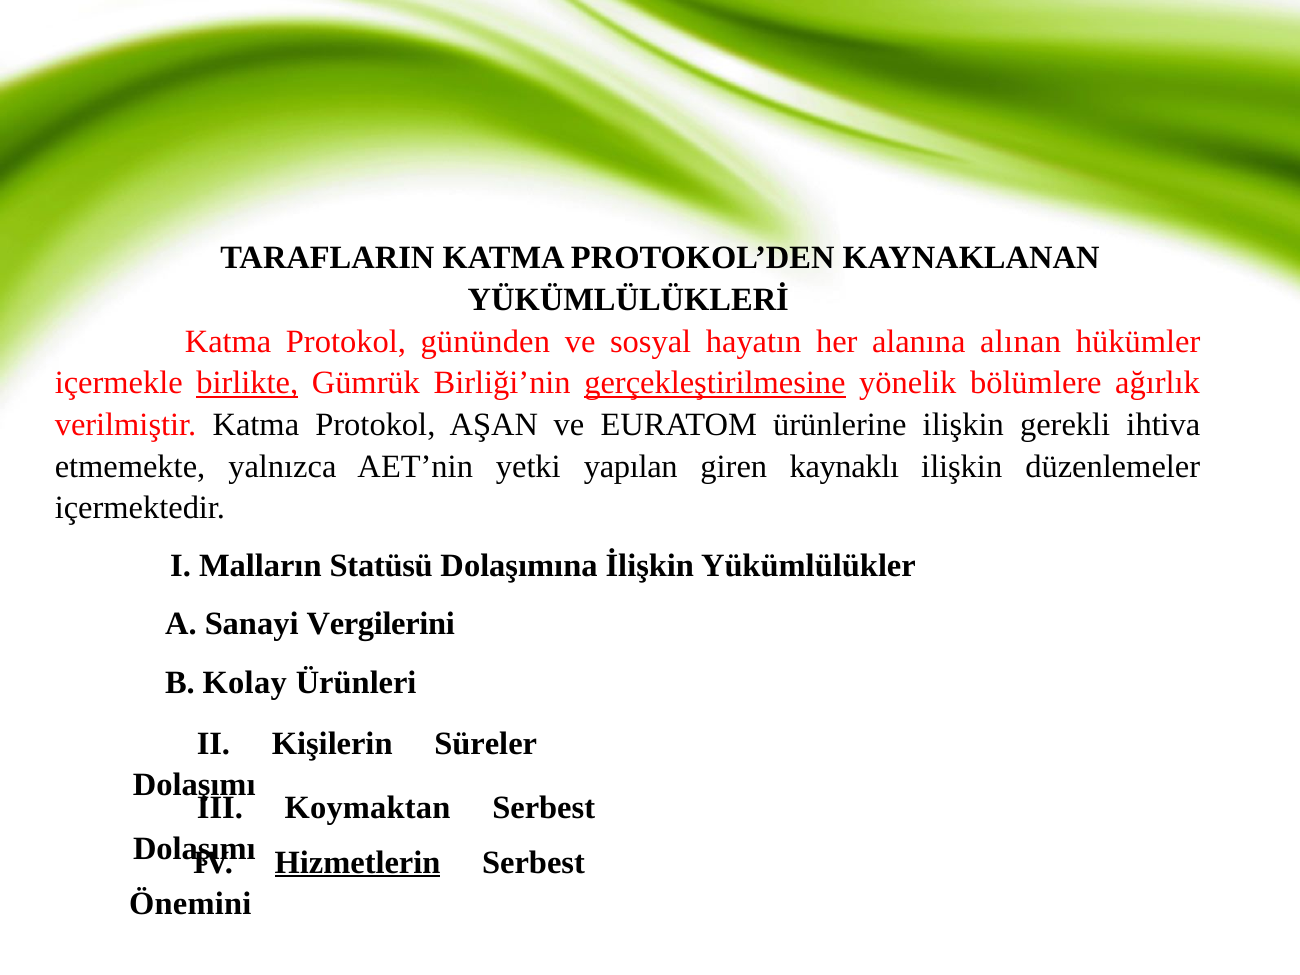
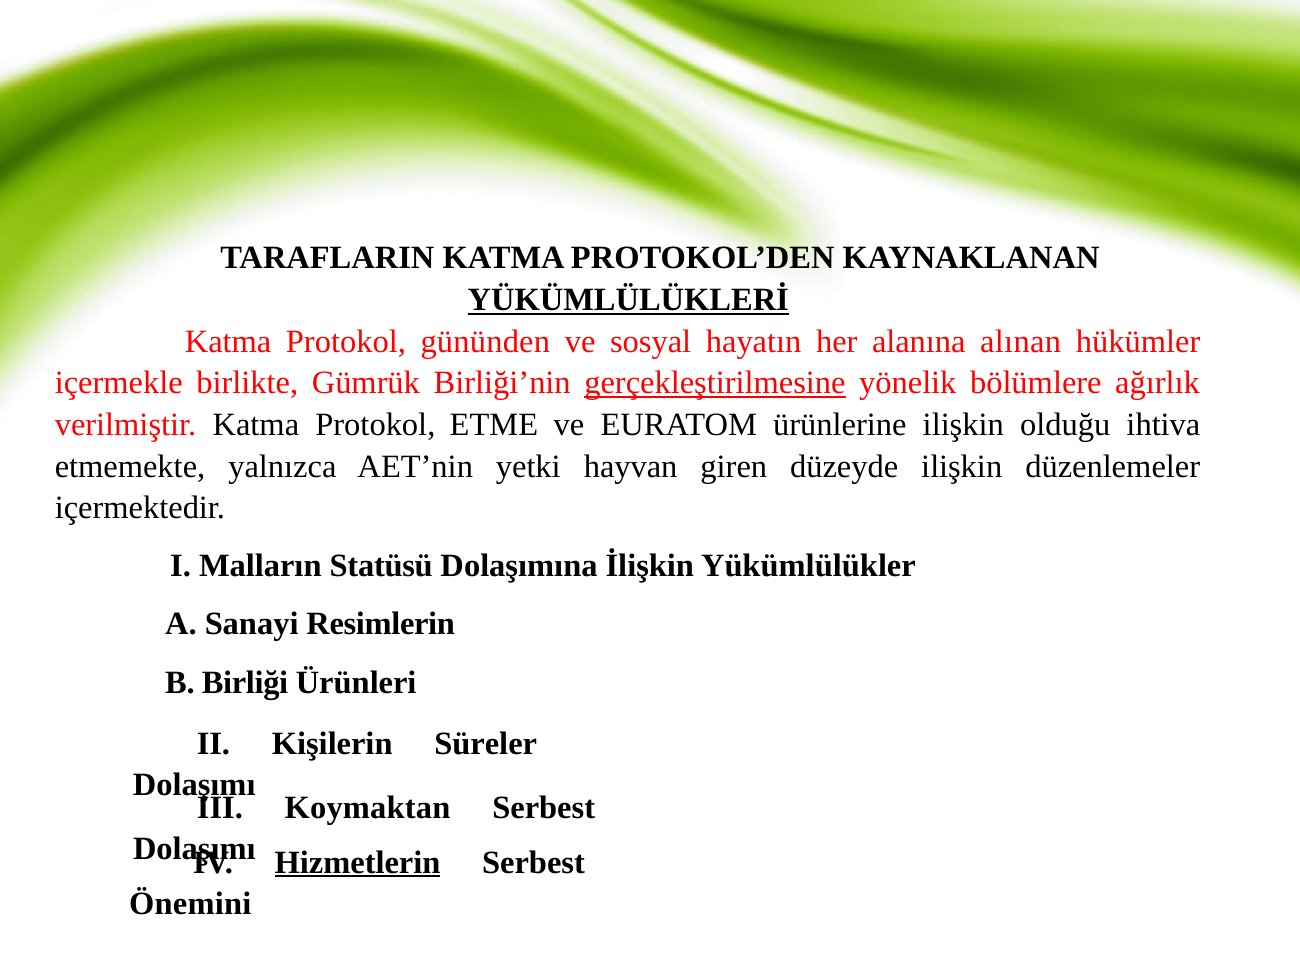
YÜKÜMLÜLÜKLERİ underline: none -> present (628, 300)
birlikte underline: present -> none (247, 383)
AŞAN: AŞAN -> ETME (494, 425)
gerekli: gerekli -> olduğu (1065, 425)
yapılan: yapılan -> hayvan (631, 466)
kaynaklı: kaynaklı -> düzeyde (844, 466)
Vergilerini: Vergilerini -> Resimlerin (381, 624)
Kolay: Kolay -> Birliği (245, 682)
